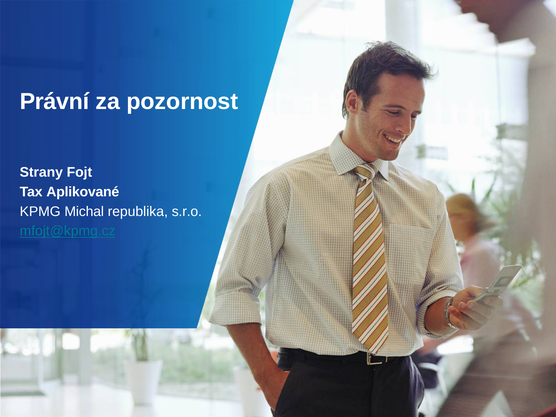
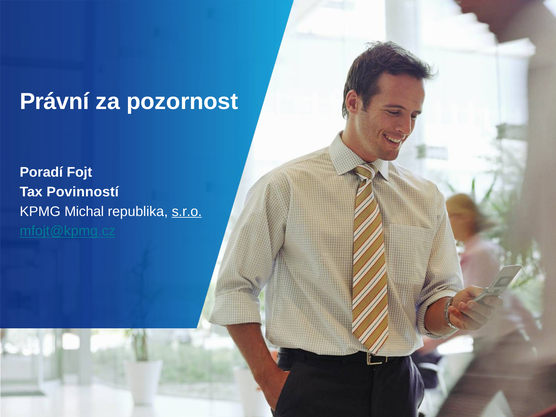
Strany: Strany -> Poradí (41, 172)
Aplikované: Aplikované -> Povinností (83, 192)
s.r.o underline: none -> present (187, 211)
